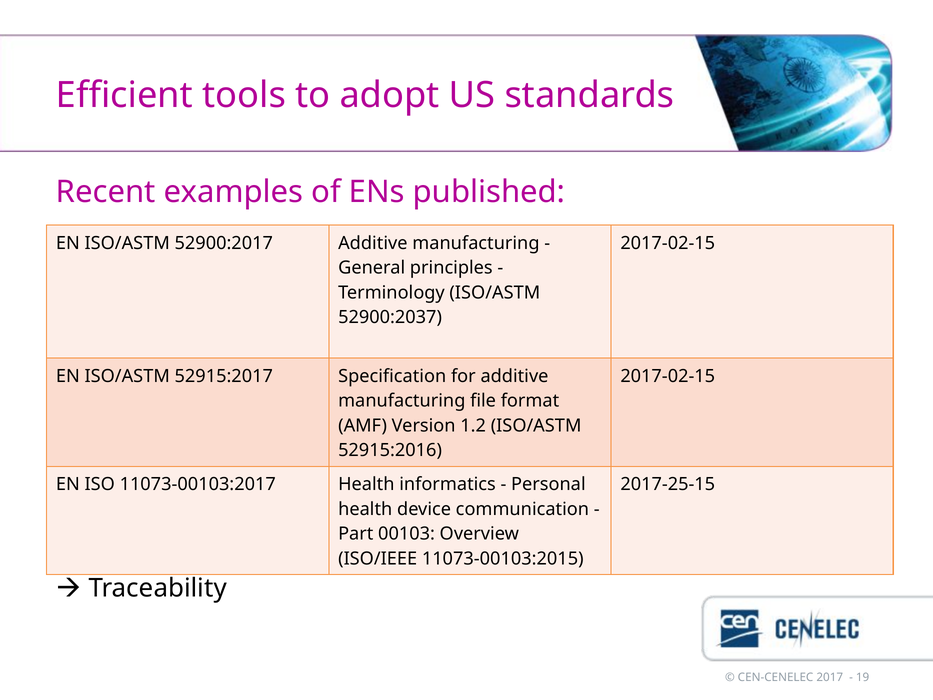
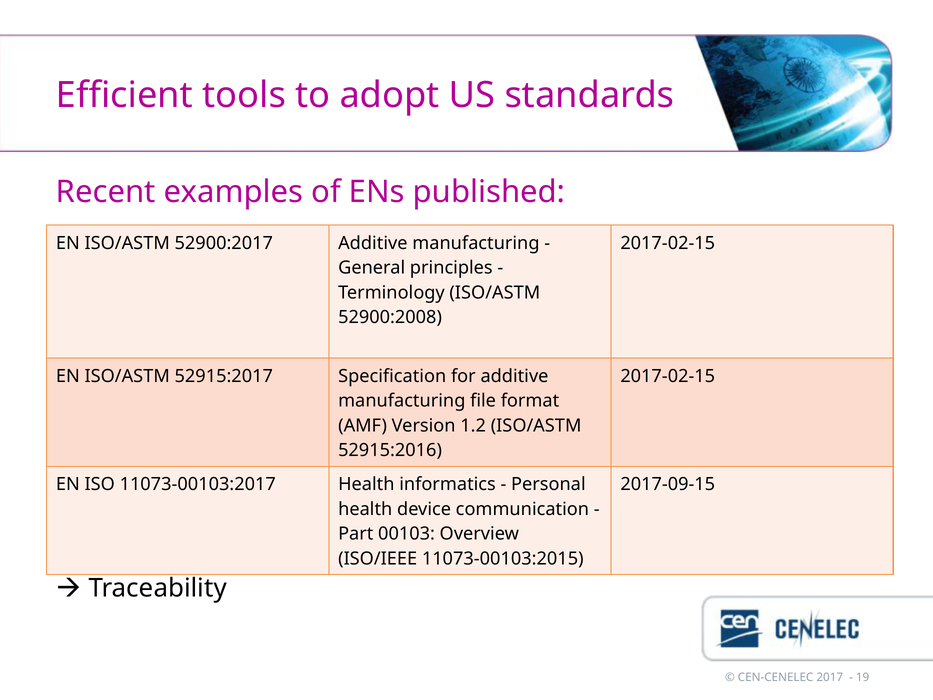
52900:2037: 52900:2037 -> 52900:2008 (390, 317)
2017-25-15: 2017-25-15 -> 2017-09-15 (668, 484)
